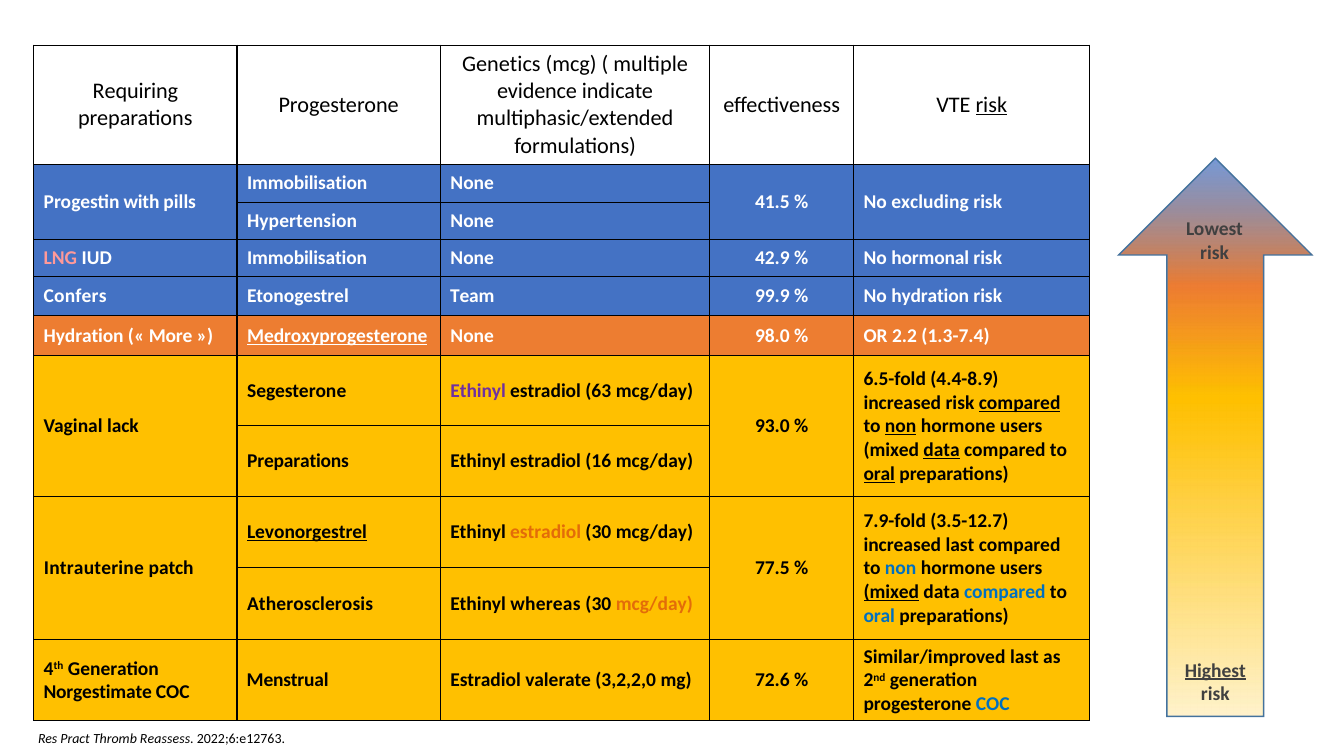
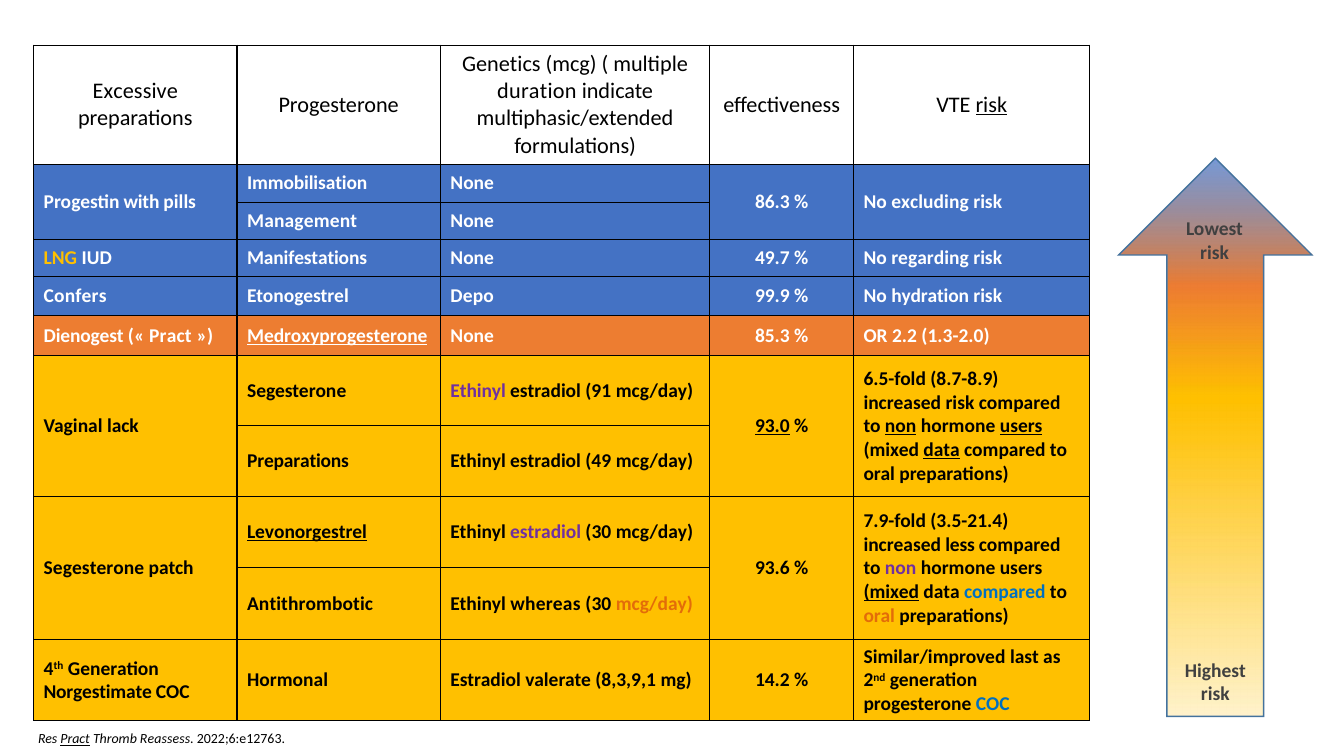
Requiring: Requiring -> Excessive (135, 91)
evidence: evidence -> duration (537, 91)
41.5: 41.5 -> 86.3 (772, 202)
Hypertension: Hypertension -> Management (302, 221)
LNG colour: pink -> yellow (60, 258)
IUD Immobilisation: Immobilisation -> Manifestations (307, 258)
42.9: 42.9 -> 49.7 (772, 258)
hormonal: hormonal -> regarding (930, 258)
Team: Team -> Depo (472, 296)
Hydration: Hydration -> Dienogest (84, 336)
More: More -> Pract (170, 336)
98.0: 98.0 -> 85.3 (772, 336)
1.3-7.4: 1.3-7.4 -> 1.3-2.0 (956, 336)
4.4-8.9: 4.4-8.9 -> 8.7-8.9 (964, 379)
63: 63 -> 91 (598, 391)
compared underline: present -> none (1020, 403)
93.0 underline: none -> present (772, 426)
users underline: none -> present (1021, 426)
16: 16 -> 49 (598, 461)
oral underline: present -> none (879, 474)
3.5-12.7: 3.5-12.7 -> 3.5-21.4 (969, 521)
estradiol colour: orange -> purple (546, 532)
increased last: last -> less (960, 544)
Intrauterine: Intrauterine -> Segesterone (94, 568)
77.5: 77.5 -> 93.6 (772, 568)
non colour: blue -> purple (901, 568)
Atherosclerosis: Atherosclerosis -> Antithrombotic (310, 603)
oral colour: blue -> orange (879, 615)
Highest underline: present -> none (1215, 670)
Menstrual: Menstrual -> Hormonal (288, 680)
3,2,2,0: 3,2,2,0 -> 8,3,9,1 (626, 680)
72.6: 72.6 -> 14.2 (772, 680)
Pract underline: none -> present (75, 739)
